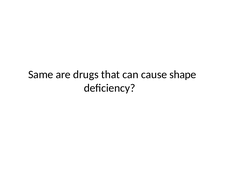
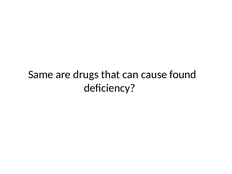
shape: shape -> found (183, 74)
